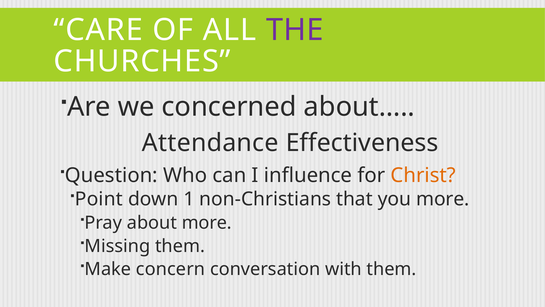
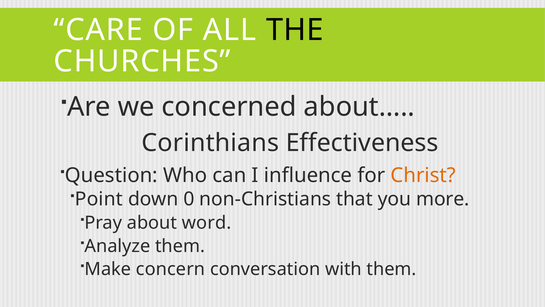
THE colour: purple -> black (295, 30)
Attendance: Attendance -> Corinthians (210, 143)
1: 1 -> 0 (189, 199)
about more: more -> word (207, 223)
Missing: Missing -> Analyze (117, 246)
